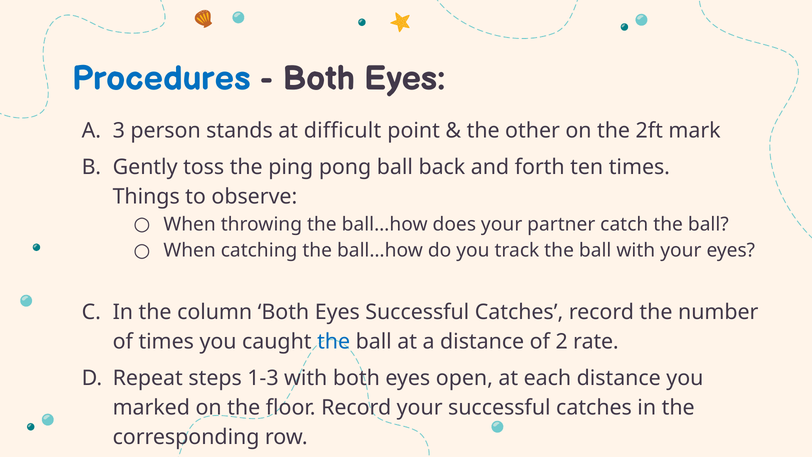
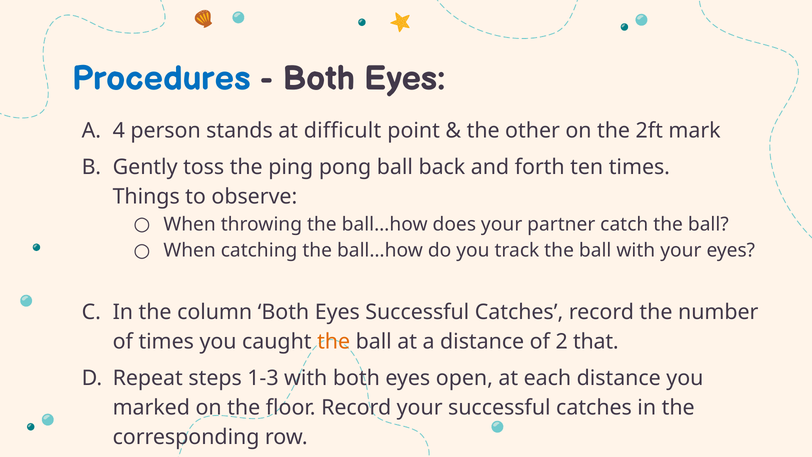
3: 3 -> 4 (119, 131)
the colour: blue -> orange (334, 342)
rate: rate -> that (596, 342)
